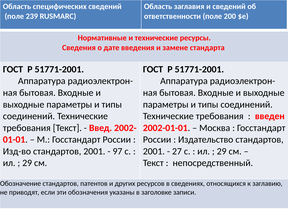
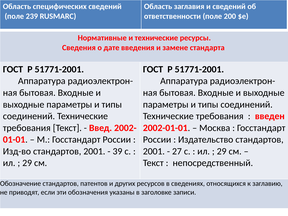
97: 97 -> 39 (117, 151)
